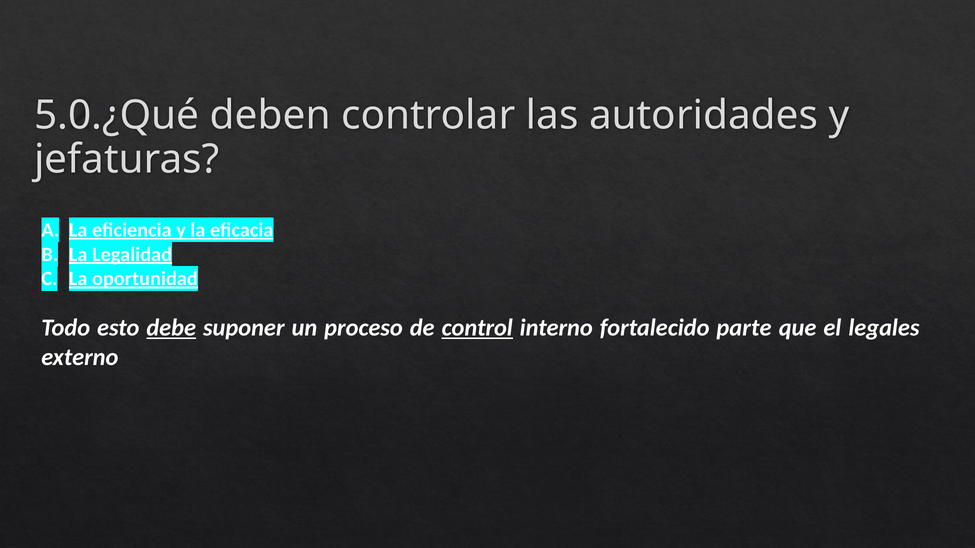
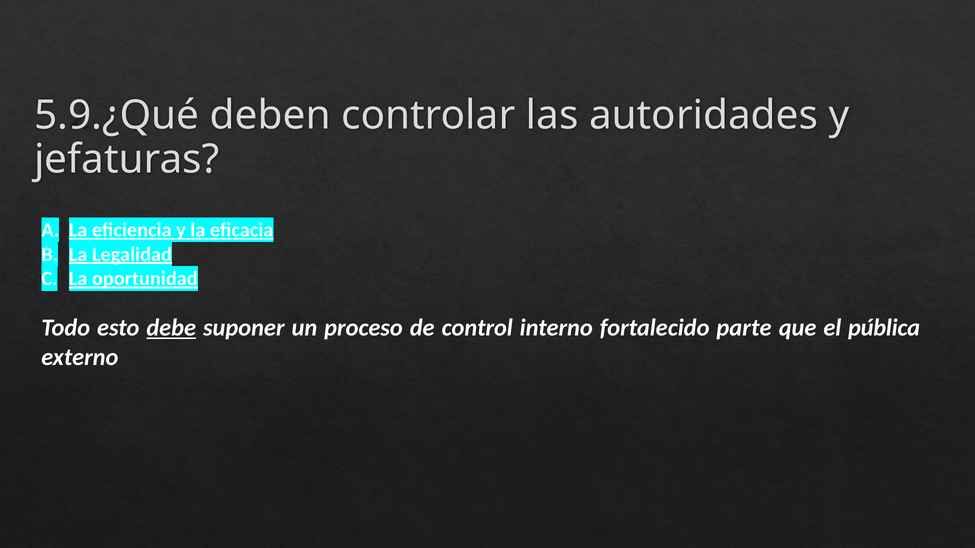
5.0.¿Qué: 5.0.¿Qué -> 5.9.¿Qué (117, 116)
control underline: present -> none (477, 328)
legales: legales -> pública (884, 328)
